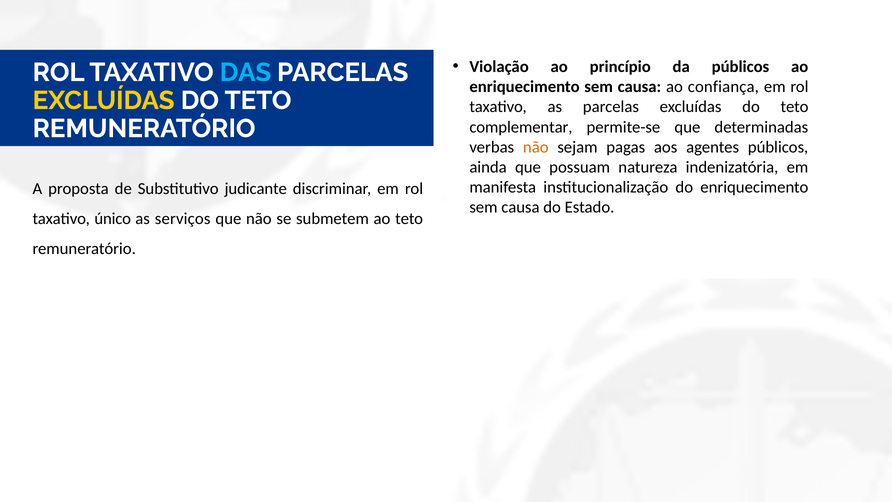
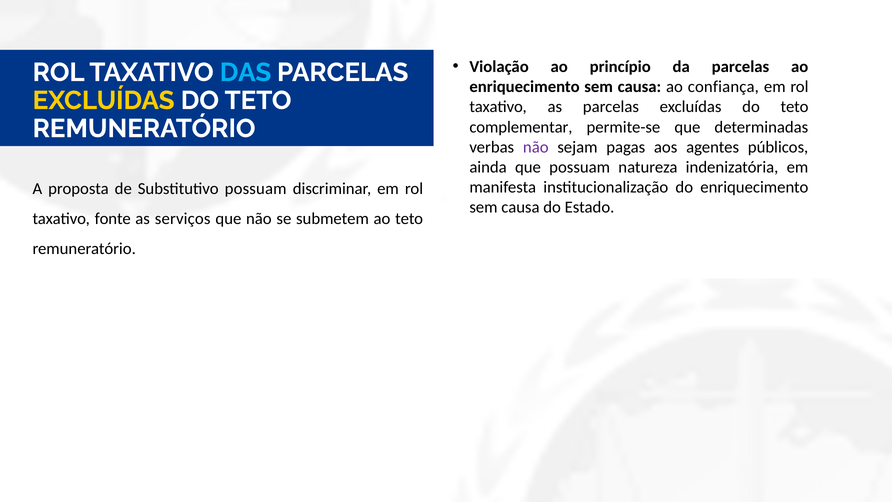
da públicos: públicos -> parcelas (740, 67)
não colour: orange -> purple (536, 147)
Substitutivo judicante: judicante -> possuam (256, 188)
único: único -> fonte (113, 219)
